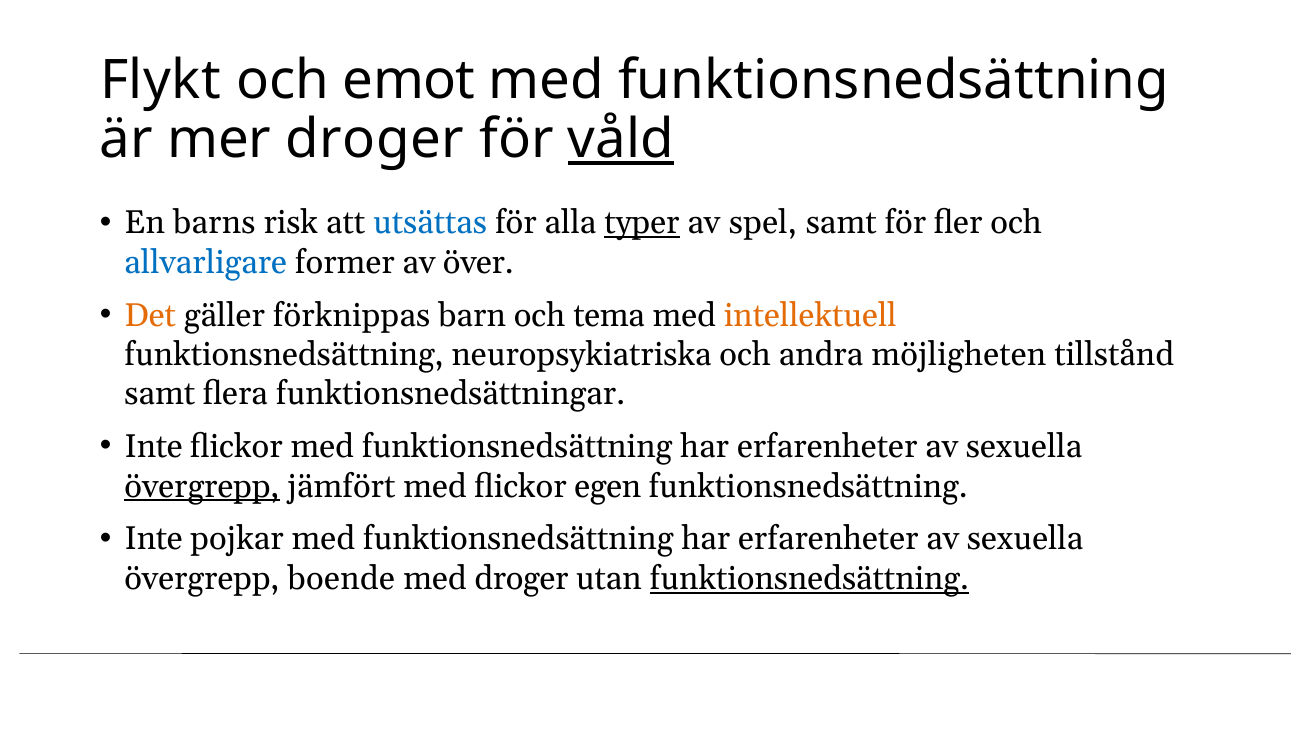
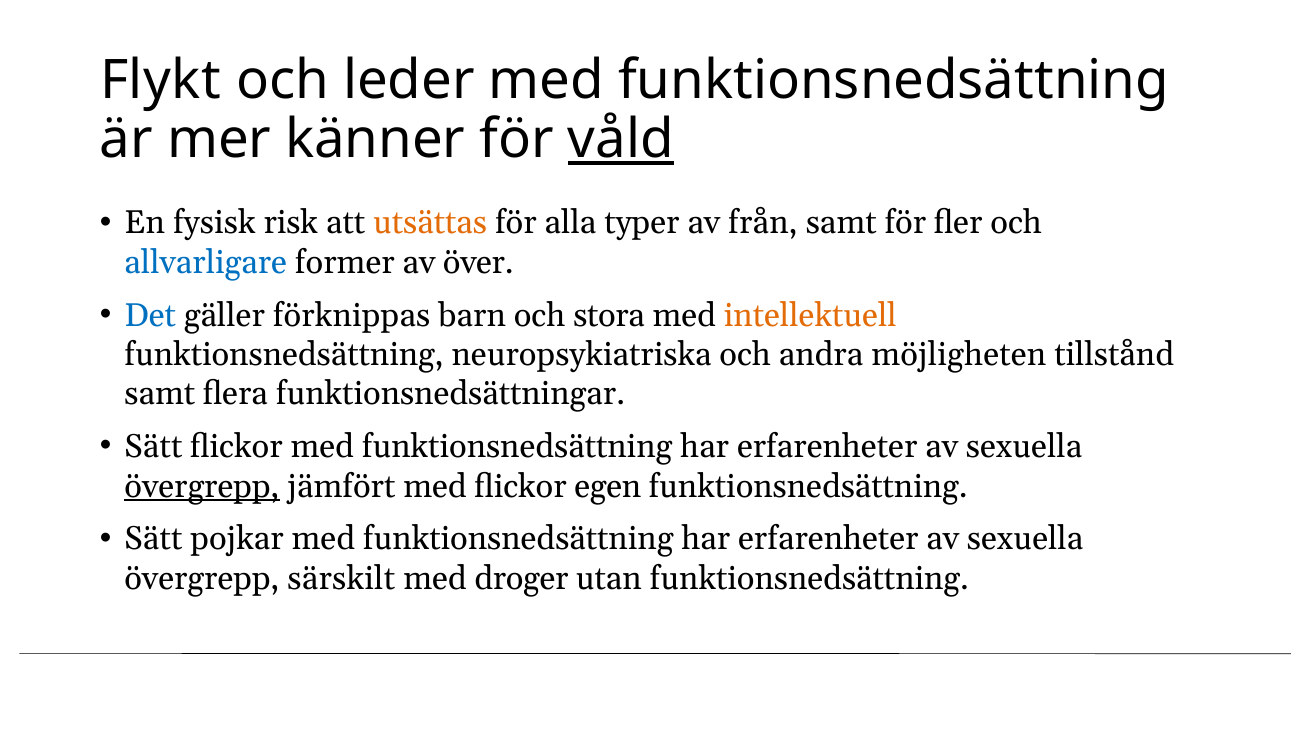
emot: emot -> leder (409, 81)
mer droger: droger -> känner (375, 139)
barns: barns -> fysisk (214, 223)
utsättas colour: blue -> orange (430, 223)
typer underline: present -> none (642, 223)
spel: spel -> från (763, 223)
Det colour: orange -> blue (150, 315)
tema: tema -> stora (609, 315)
Inte: Inte -> Sätt (153, 447)
Inte: Inte -> Sätt (153, 539)
boende: boende -> särskilt (341, 578)
funktionsnedsättning underline: present -> none (809, 578)
